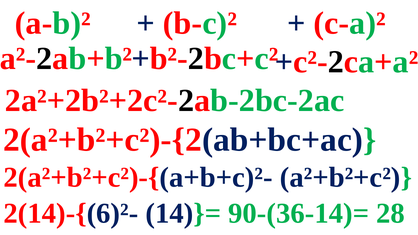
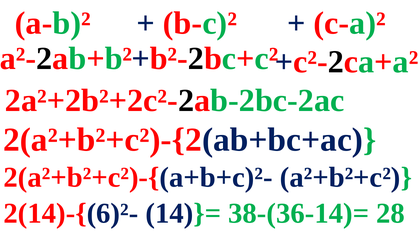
90-(36-14)=: 90-(36-14)= -> 38-(36-14)= (299, 214)
